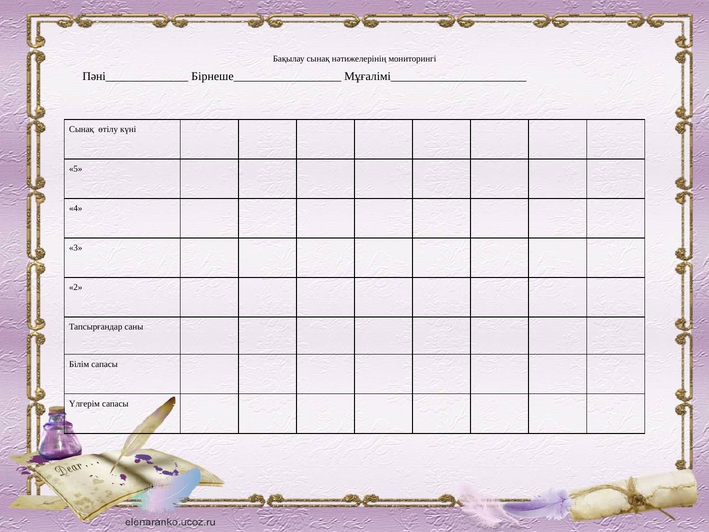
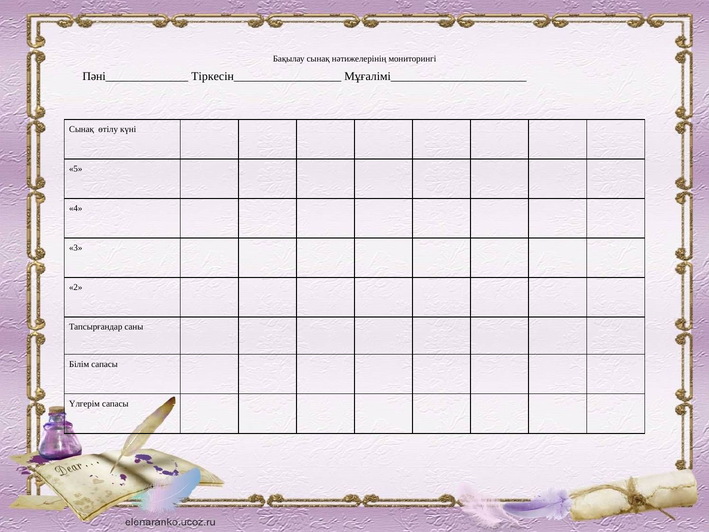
Бірнеше__________________: Бірнеше__________________ -> Тіркесін__________________ (266, 77)
